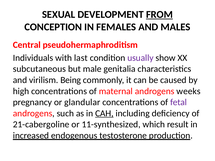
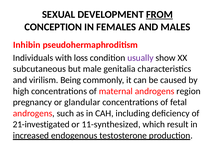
Central: Central -> Inhibin (27, 45)
last: last -> loss (81, 58)
weeks: weeks -> region (189, 91)
fetal colour: purple -> black (179, 102)
CAH underline: present -> none (104, 114)
21-cabergoline: 21-cabergoline -> 21-investigated (41, 125)
